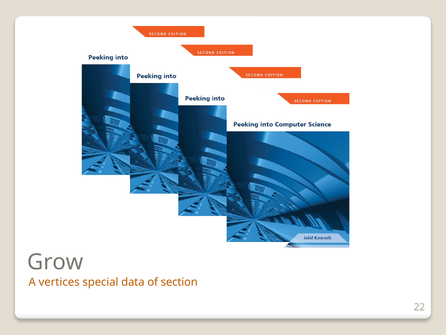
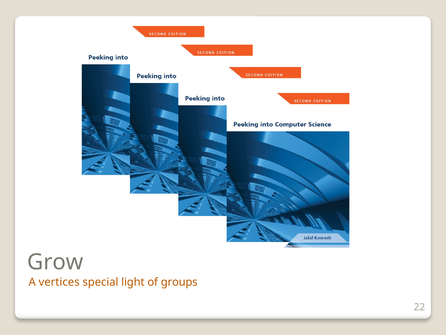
data: data -> light (133, 282)
section: section -> groups (179, 282)
